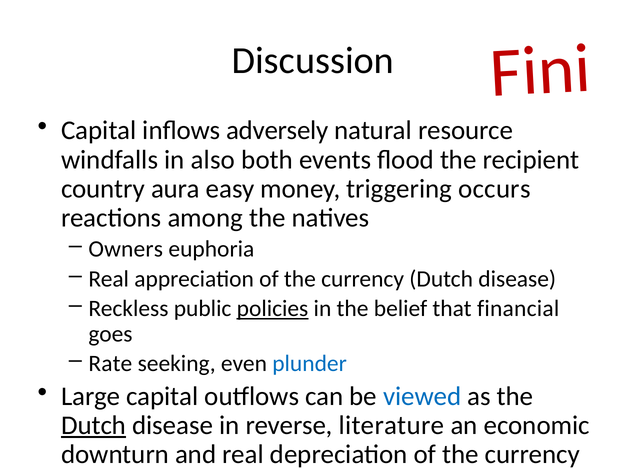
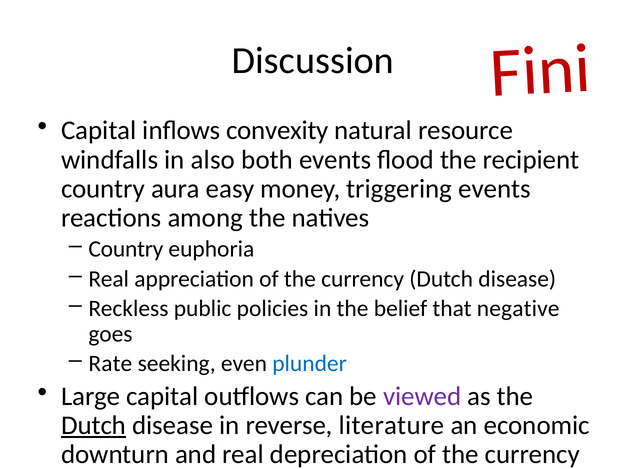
adversely: adversely -> convexity (277, 131)
triggering occurs: occurs -> events (495, 189)
Owners: Owners -> Country (126, 249)
policies underline: present -> none (272, 309)
financial: financial -> negative (518, 309)
viewed colour: blue -> purple (422, 397)
